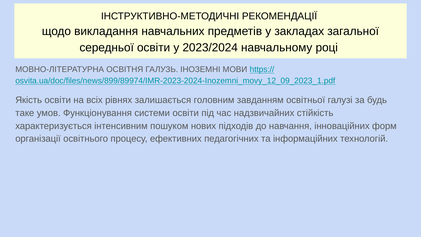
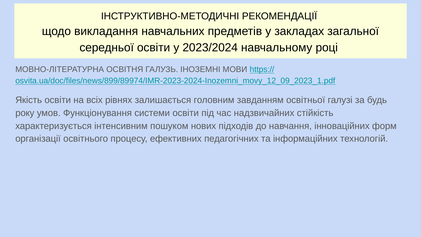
таке: таке -> року (25, 113)
